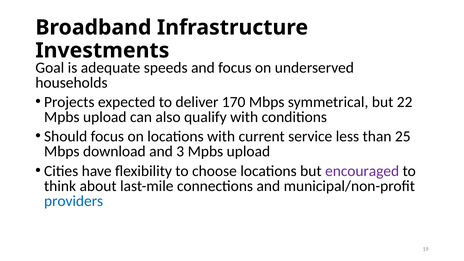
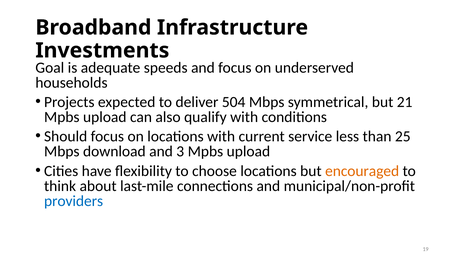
170: 170 -> 504 (234, 102)
22: 22 -> 21 (405, 102)
encouraged colour: purple -> orange (362, 171)
